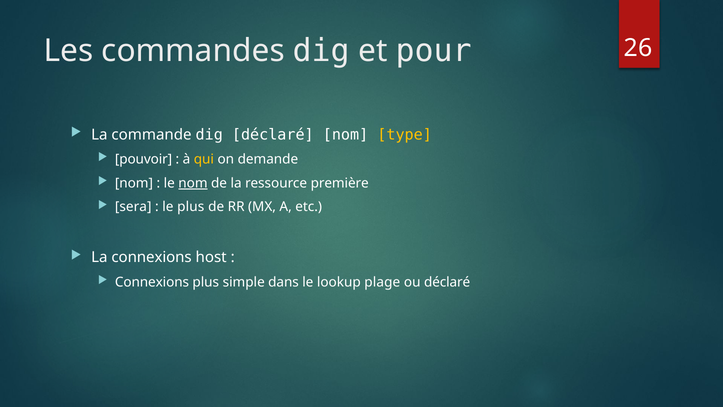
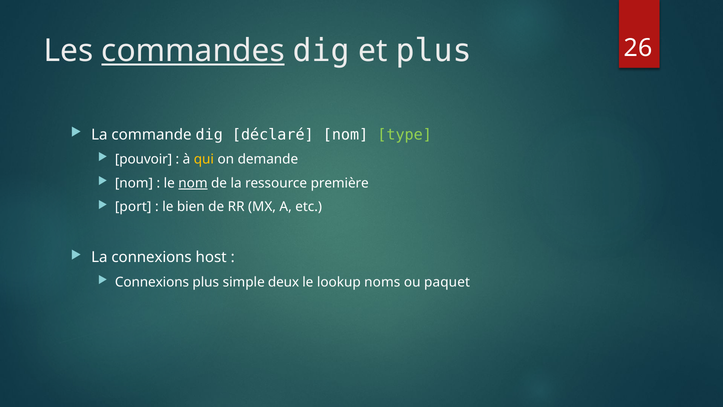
commandes underline: none -> present (193, 51)
et pour: pour -> plus (434, 51)
type colour: yellow -> light green (405, 135)
sera: sera -> port (133, 207)
le plus: plus -> bien (191, 207)
dans: dans -> deux (284, 282)
plage: plage -> noms (382, 282)
ou déclaré: déclaré -> paquet (447, 282)
